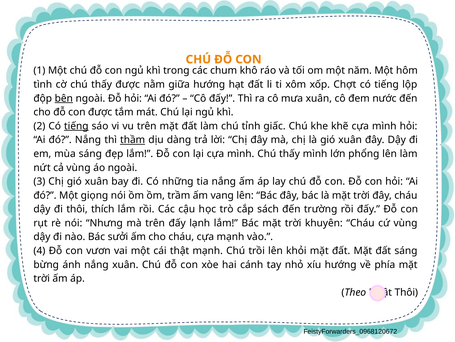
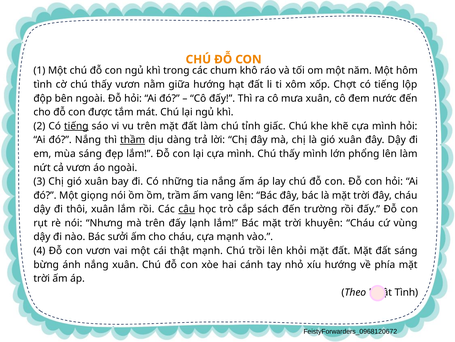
thấy được: được -> vươn (128, 84)
bên underline: present -> none (64, 98)
cả vùng: vùng -> vươn (79, 167)
thôi thích: thích -> xuân (103, 209)
cậu underline: none -> present (187, 209)
Thôi: Thôi -> Tình (406, 292)
